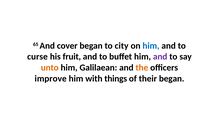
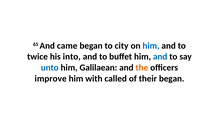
cover: cover -> came (67, 46)
curse: curse -> twice (38, 57)
fruit: fruit -> into (72, 57)
and colour: purple -> blue (160, 57)
unto colour: orange -> blue (50, 68)
things: things -> called (116, 79)
